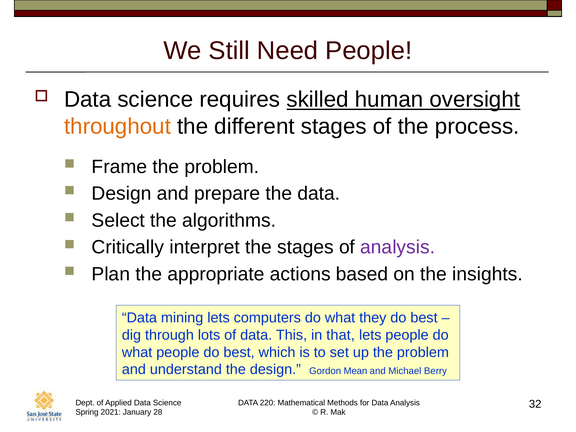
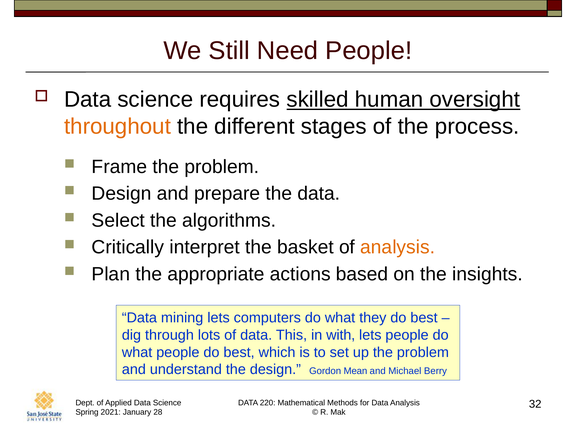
the stages: stages -> basket (305, 247)
analysis colour: purple -> orange (398, 247)
that: that -> with (341, 335)
